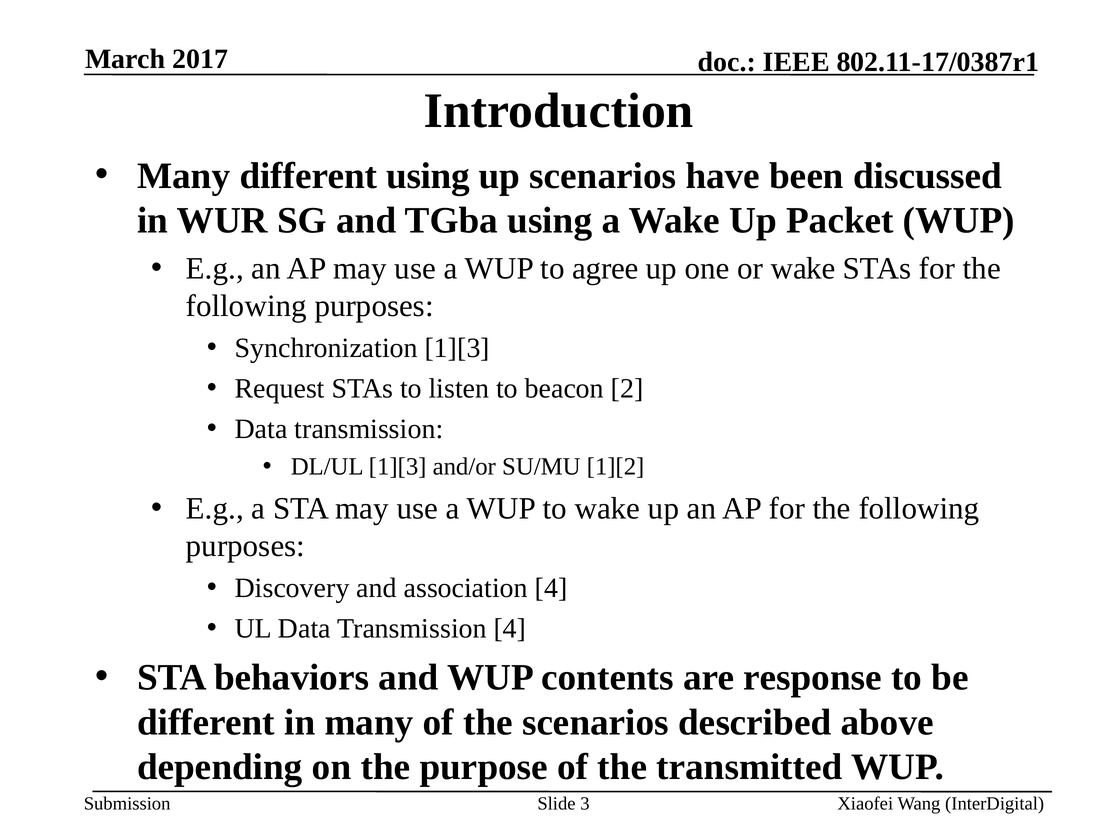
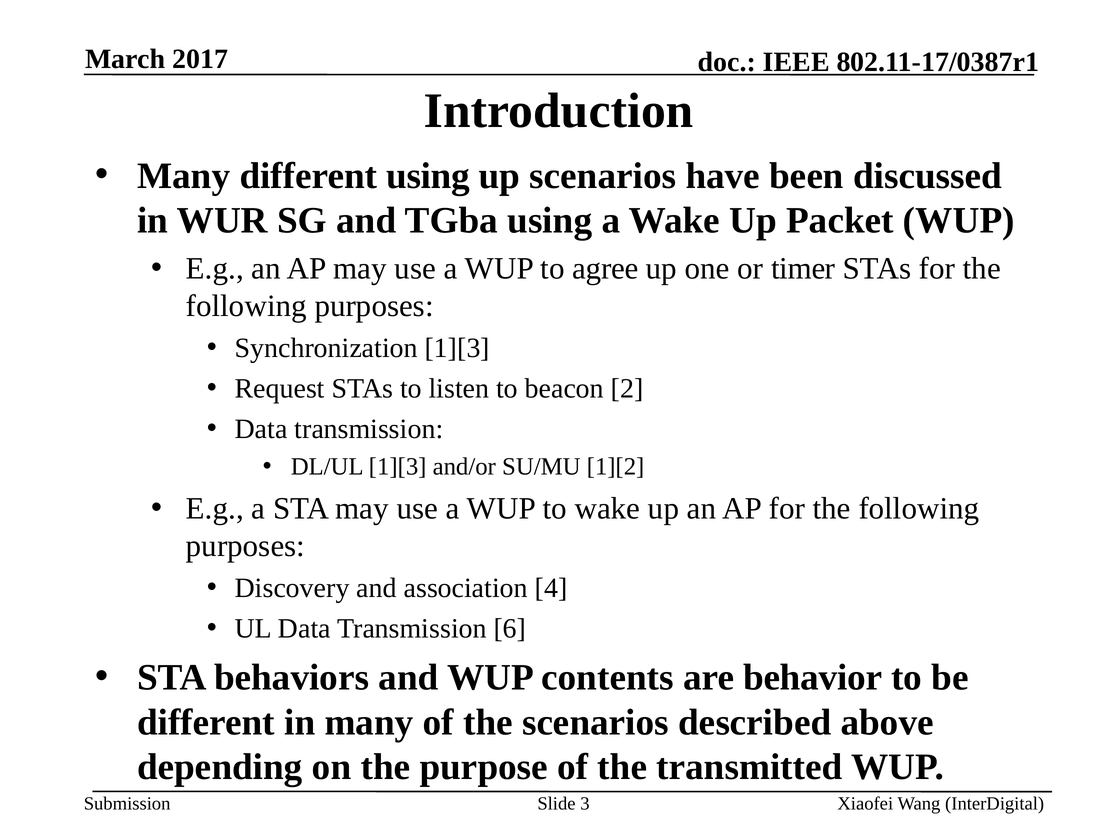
or wake: wake -> timer (803, 269)
Transmission 4: 4 -> 6 (510, 629)
response: response -> behavior (813, 678)
